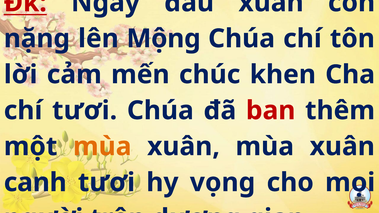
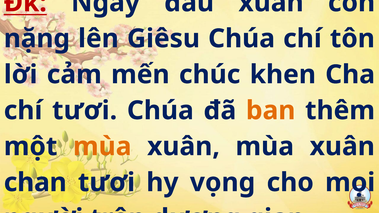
Mộng: Mộng -> Giêsu (163, 39)
ban colour: red -> orange (271, 111)
canh: canh -> chan (35, 183)
